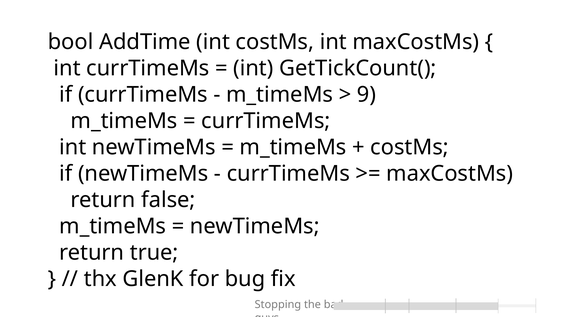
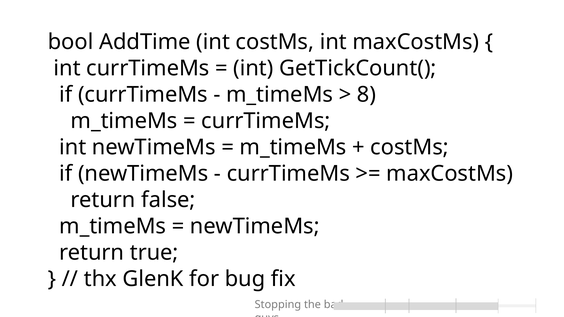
9: 9 -> 8 (366, 95)
